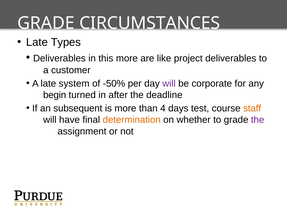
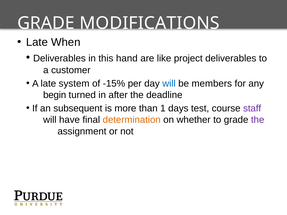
CIRCUMSTANCES: CIRCUMSTANCES -> MODIFICATIONS (150, 23)
Types: Types -> When (66, 42)
this more: more -> hand (127, 58)
-50%: -50% -> -15% (114, 84)
will colour: purple -> blue (169, 84)
corporate: corporate -> members (212, 84)
4: 4 -> 1 (163, 108)
staff colour: orange -> purple (252, 108)
